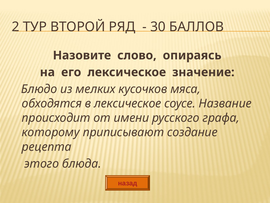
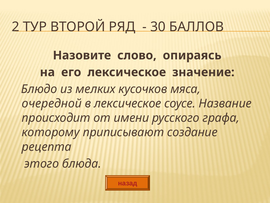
обходятся: обходятся -> очередной (52, 103)
